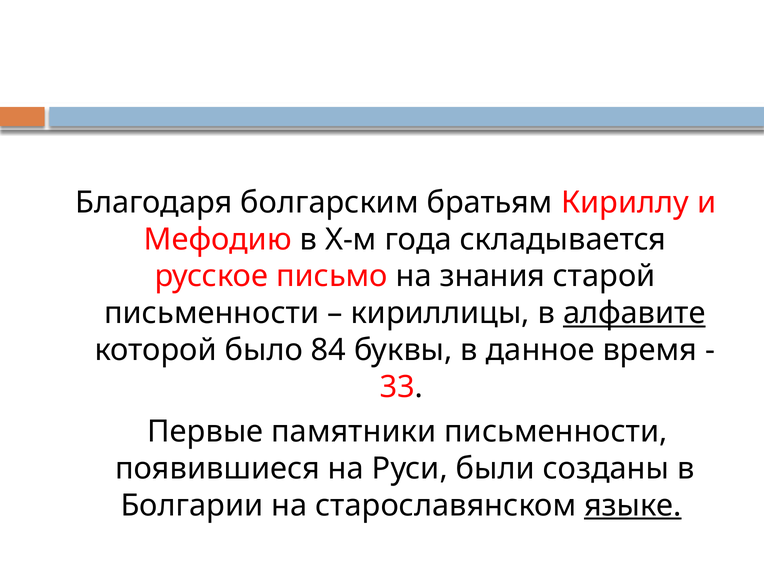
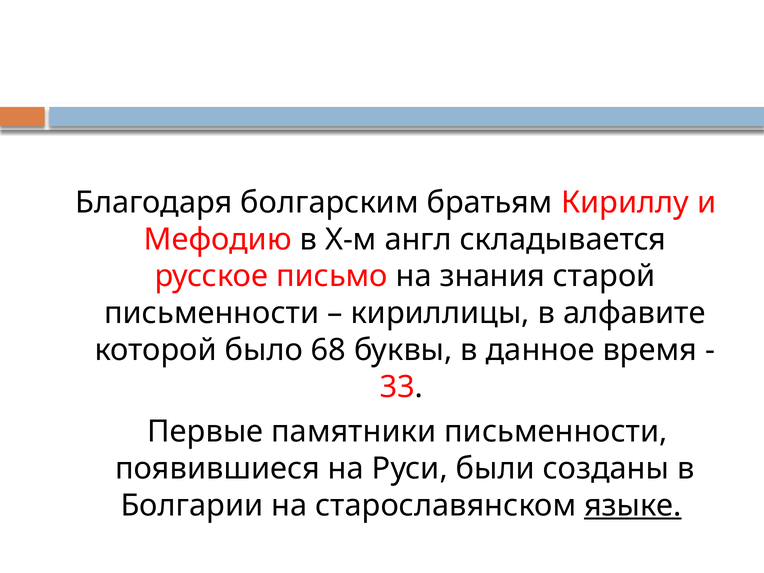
года: года -> англ (418, 239)
алфавите underline: present -> none (634, 313)
84: 84 -> 68 (328, 350)
